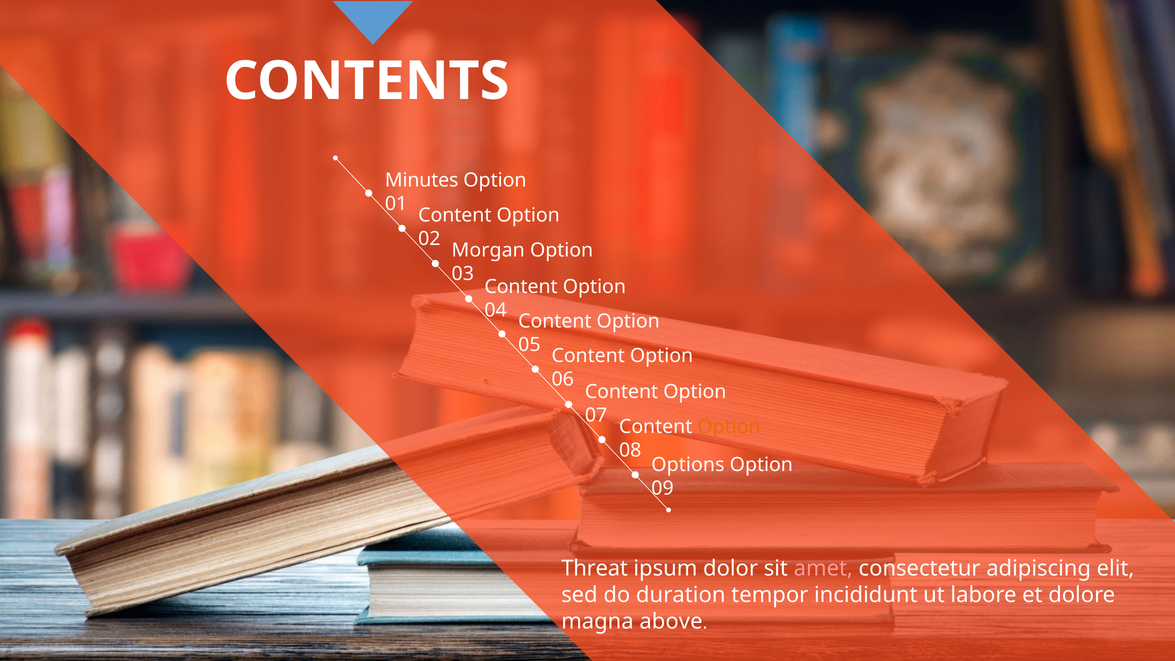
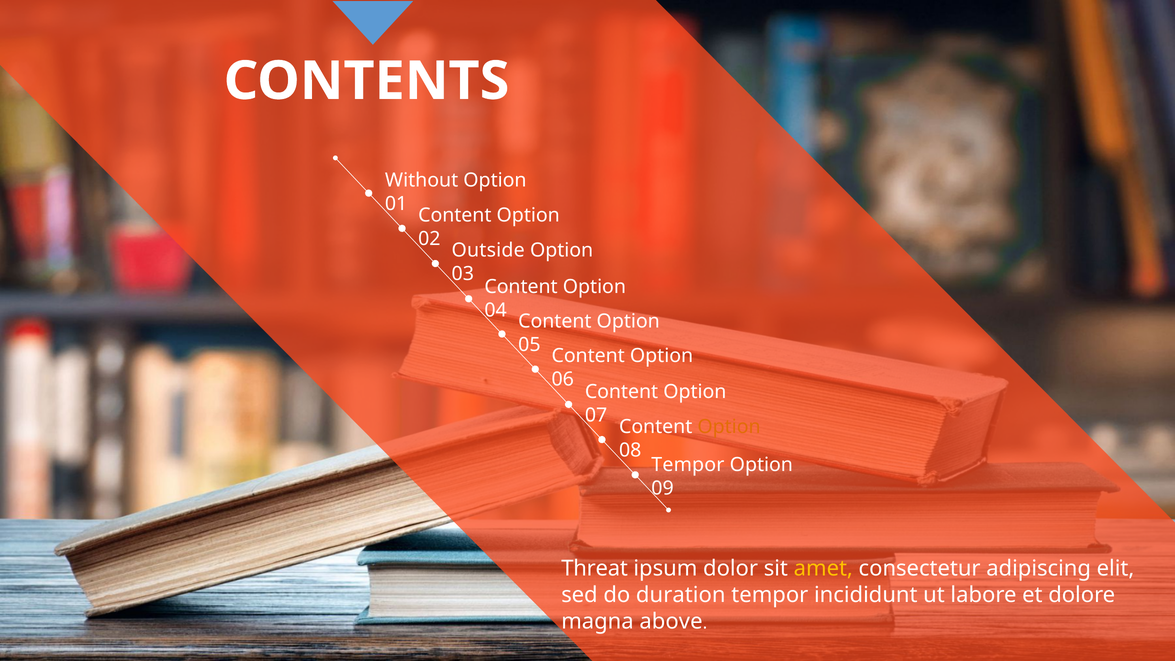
Minutes: Minutes -> Without (422, 180)
Morgan: Morgan -> Outside (488, 250)
Options: Options -> Tempor (688, 465)
amet colour: pink -> yellow (823, 568)
